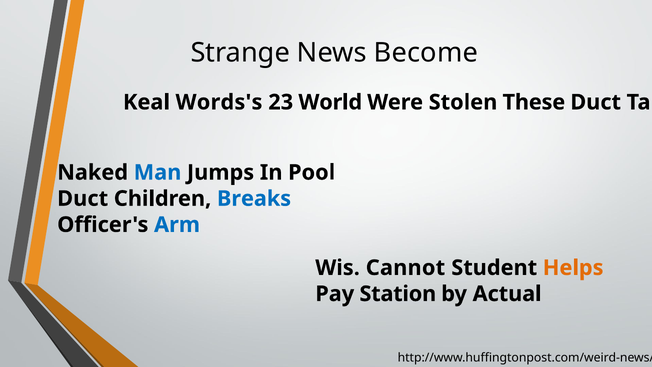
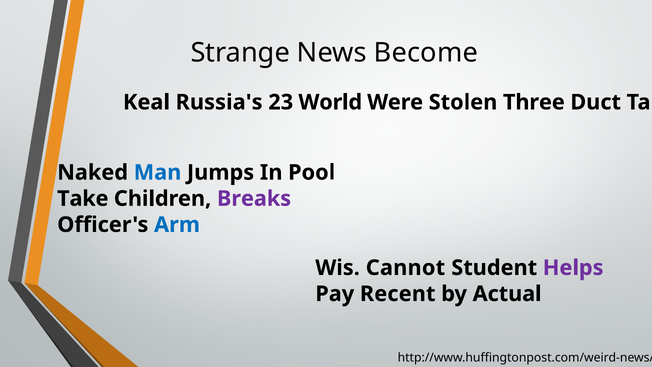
Words's: Words's -> Russia's (219, 102)
These: These -> Three (534, 102)
Duct: Duct -> Take (83, 198)
Breaks colour: blue -> purple (254, 198)
Helps colour: orange -> purple (573, 268)
Station: Station -> Recent (398, 294)
